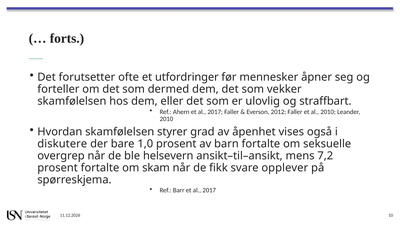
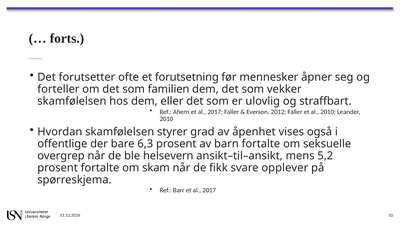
utfordringer: utfordringer -> forutsetning (187, 77)
dermed: dermed -> familien (169, 89)
diskutere: diskutere -> offentlige (62, 144)
1,0: 1,0 -> 6,3 (145, 144)
7,2: 7,2 -> 5,2 (325, 156)
